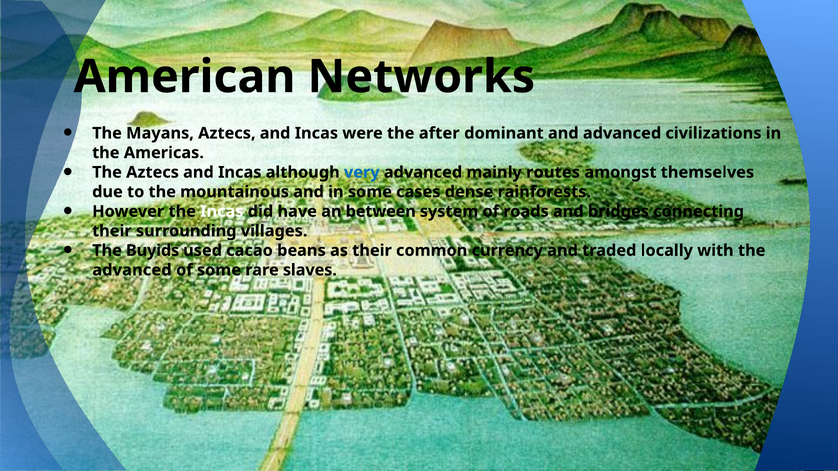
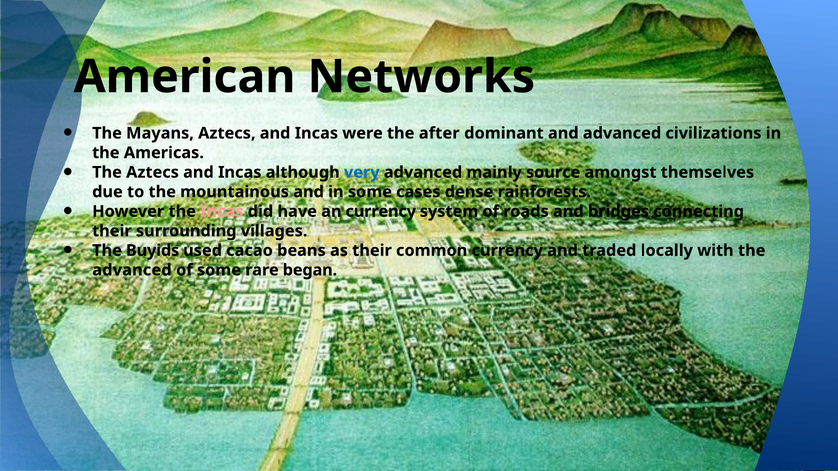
routes: routes -> source (553, 172)
Incas colour: white -> pink (222, 212)
an between: between -> currency (381, 212)
slaves: slaves -> began (310, 270)
